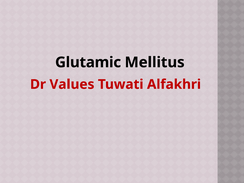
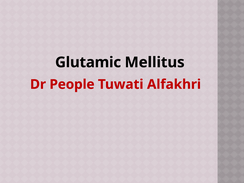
Values: Values -> People (72, 84)
